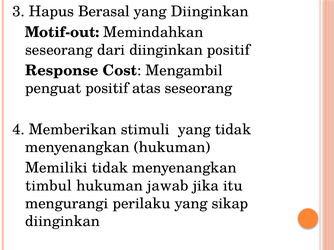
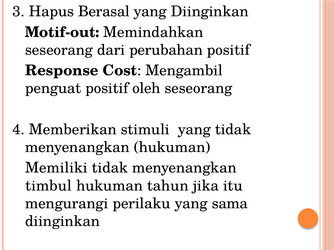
dari diinginkan: diinginkan -> perubahan (166, 50)
atas: atas -> oleh (146, 89)
jawab: jawab -> tahun (168, 186)
sikap: sikap -> sama (230, 204)
